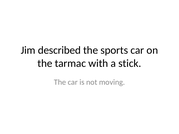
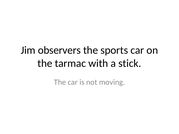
described: described -> observers (59, 50)
